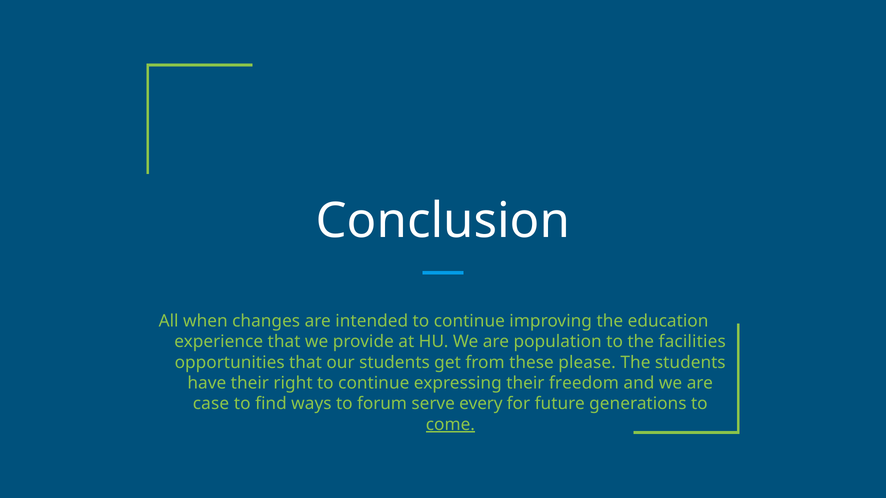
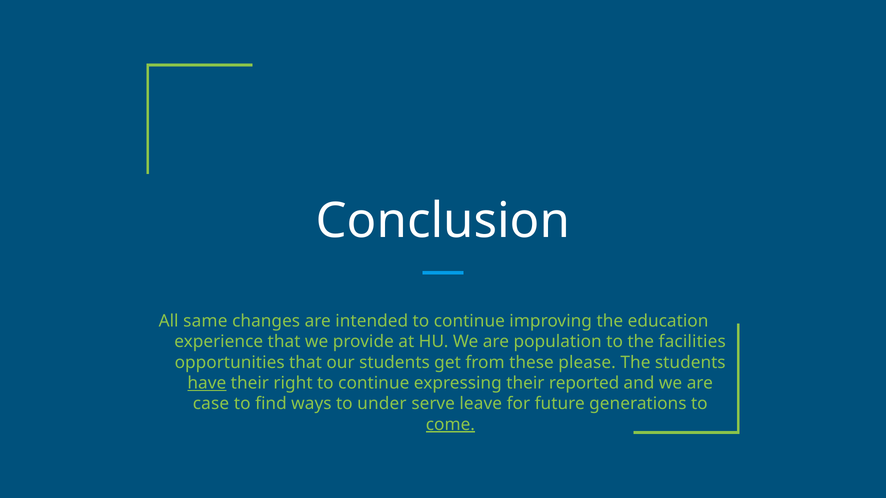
when: when -> same (205, 321)
have underline: none -> present (207, 383)
freedom: freedom -> reported (584, 383)
forum: forum -> under (382, 404)
every: every -> leave (481, 404)
